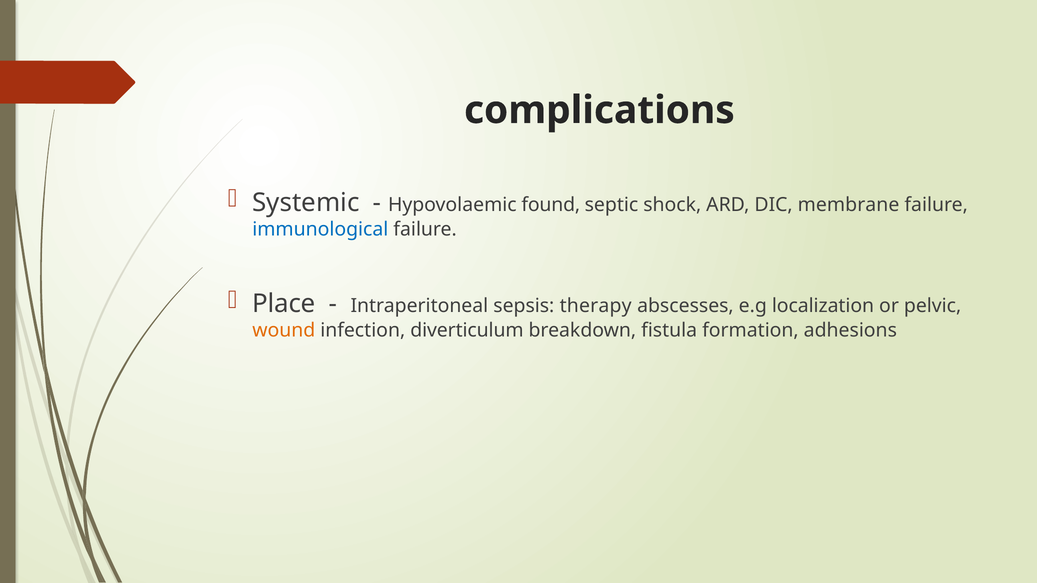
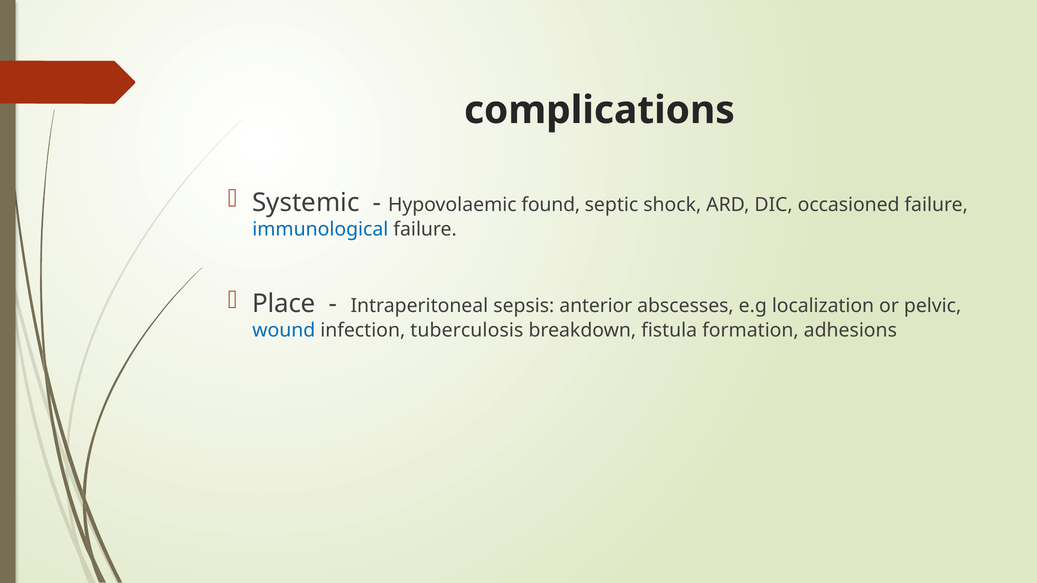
membrane: membrane -> occasioned (849, 205)
therapy: therapy -> anterior (596, 306)
wound colour: orange -> blue (284, 331)
diverticulum: diverticulum -> tuberculosis (467, 331)
